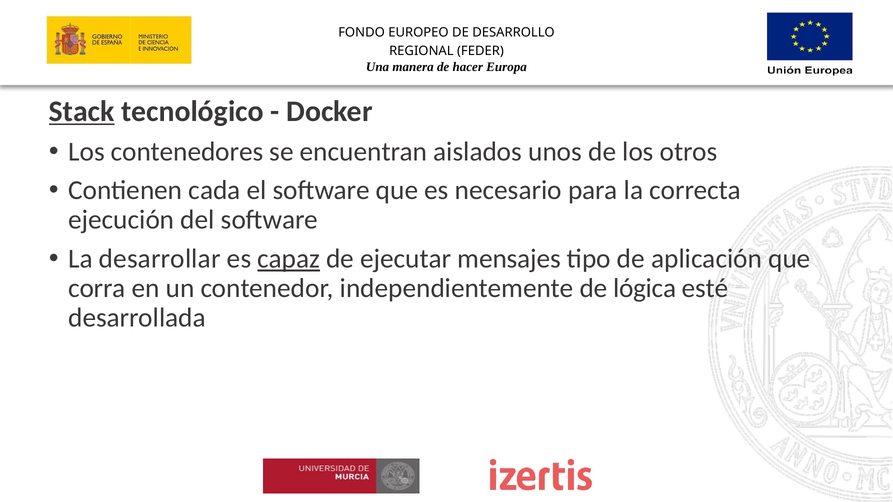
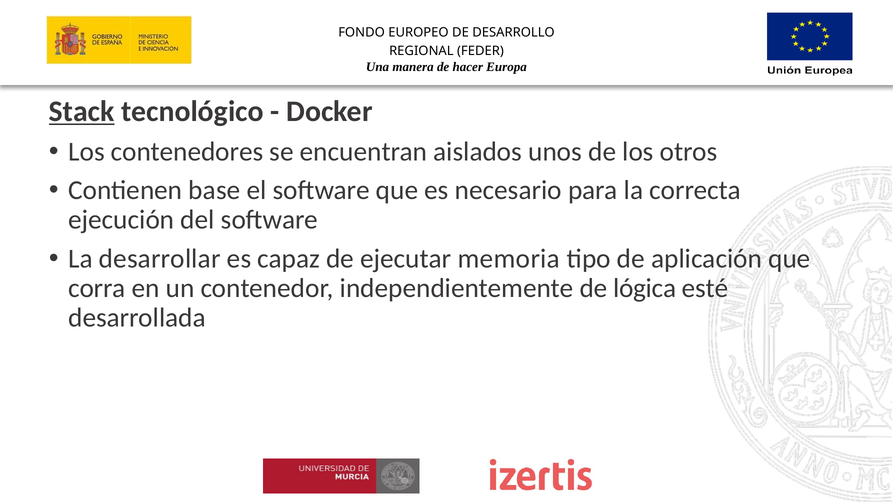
cada: cada -> base (214, 191)
capaz underline: present -> none (289, 259)
mensajes: mensajes -> memoria (509, 259)
